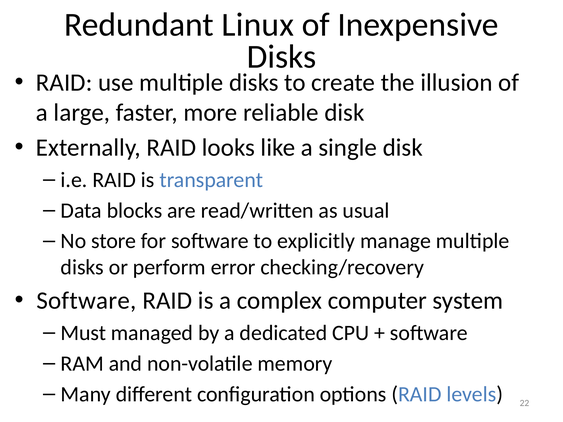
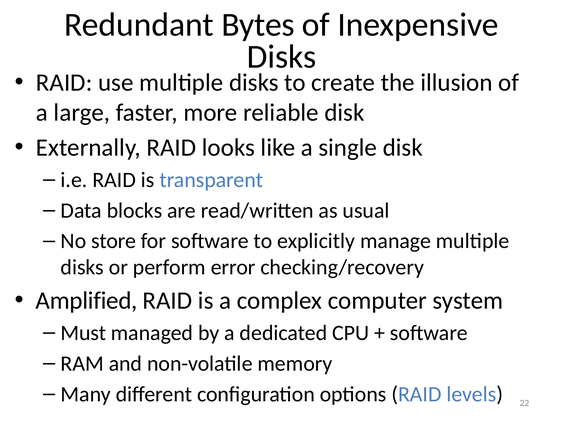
Linux: Linux -> Bytes (258, 25)
Software: Software -> Amplified (87, 301)
